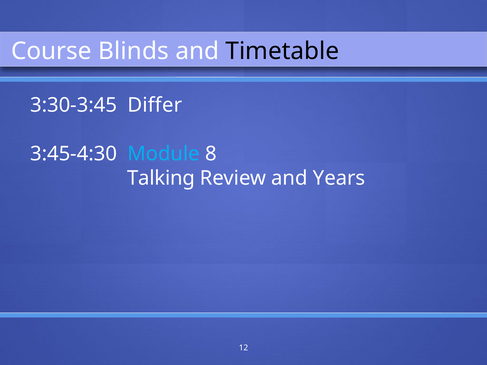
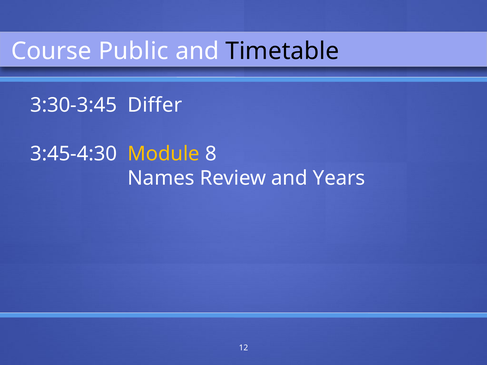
Blinds: Blinds -> Public (133, 51)
Module colour: light blue -> yellow (164, 154)
Talking: Talking -> Names (161, 178)
